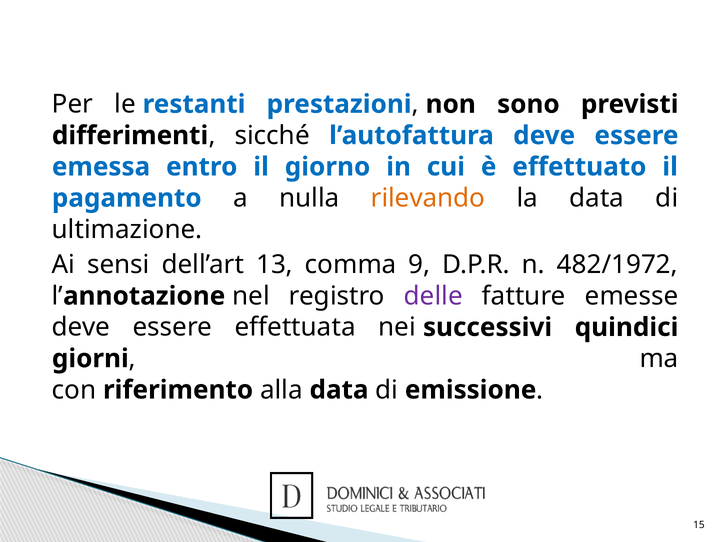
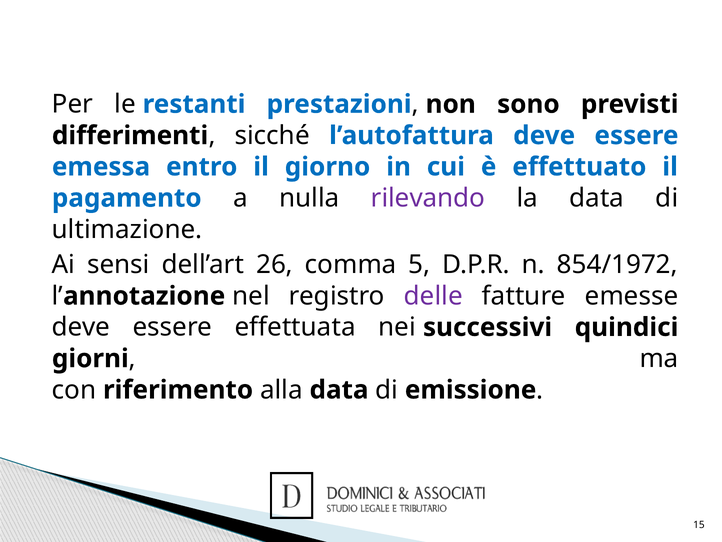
rilevando colour: orange -> purple (428, 198)
13: 13 -> 26 (275, 264)
9: 9 -> 5 (419, 264)
482/1972: 482/1972 -> 854/1972 (617, 264)
